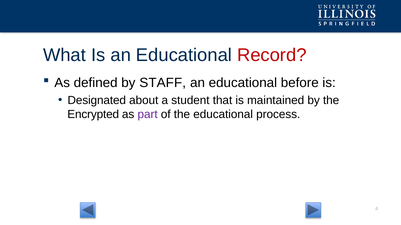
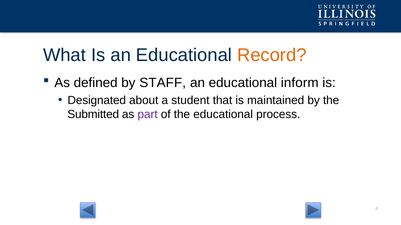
Record colour: red -> orange (272, 55)
before: before -> inform (300, 83)
Encrypted: Encrypted -> Submitted (93, 114)
